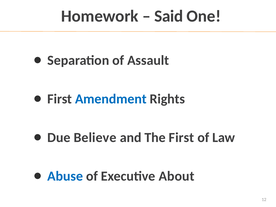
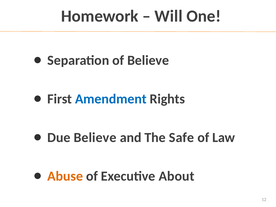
Said: Said -> Will (169, 16)
of Assault: Assault -> Believe (148, 60)
The First: First -> Safe (181, 138)
Abuse colour: blue -> orange (65, 176)
